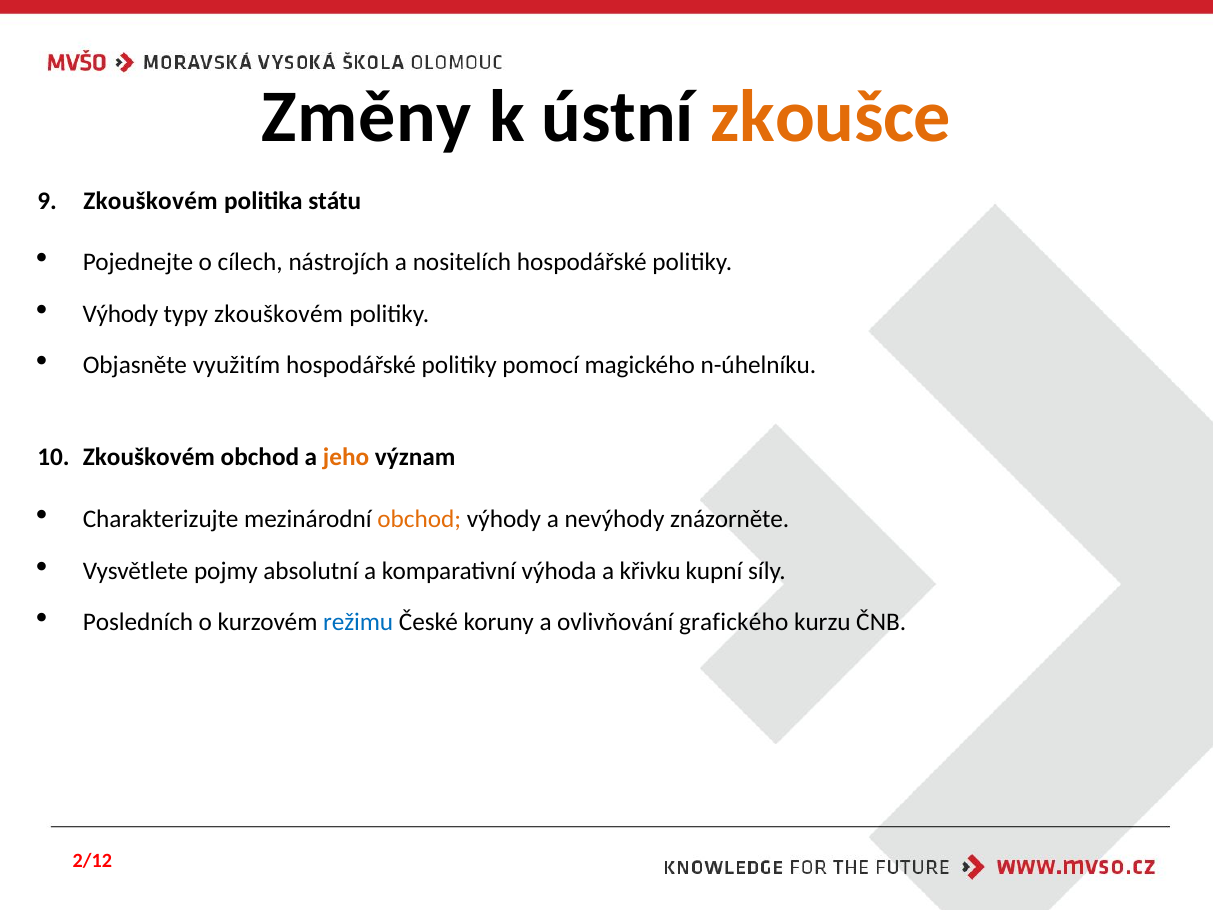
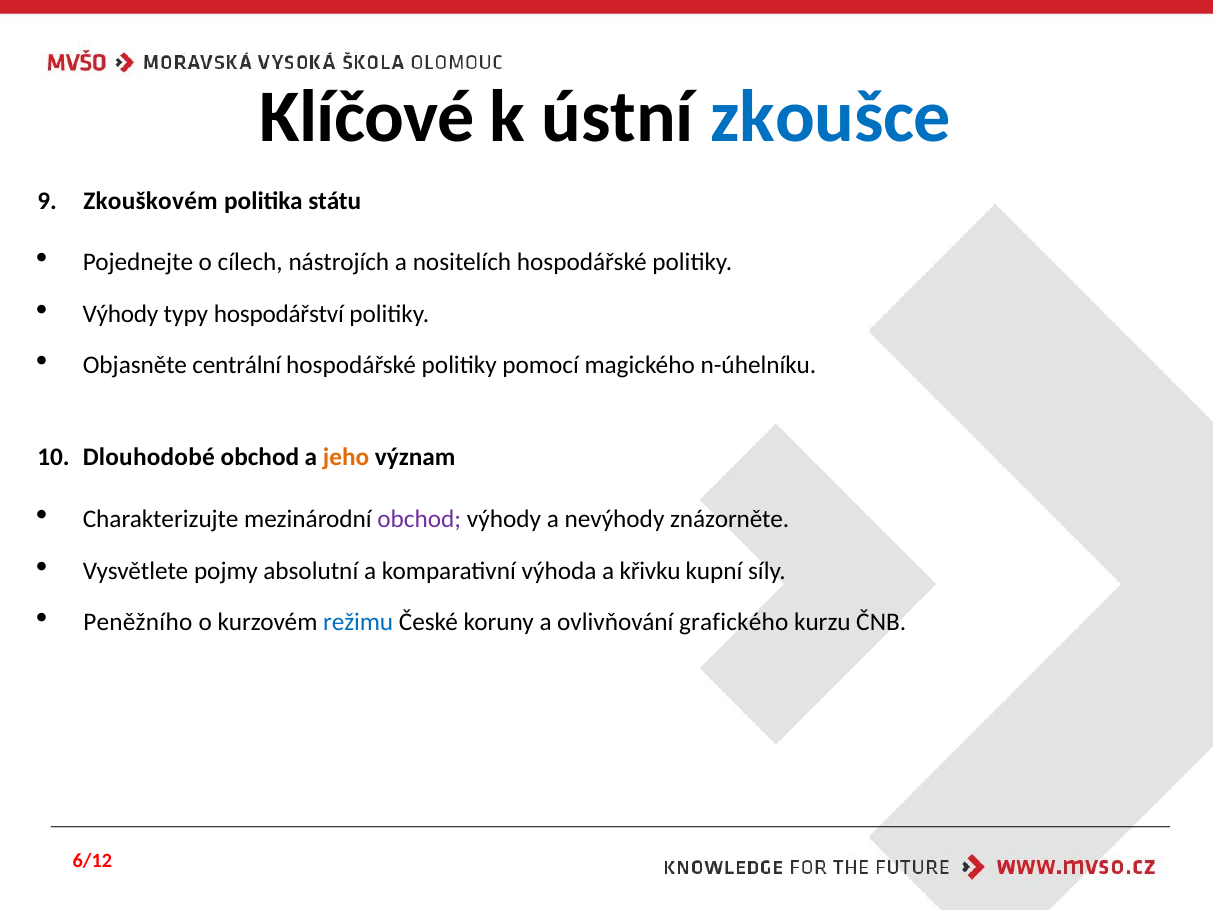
Změny: Změny -> Klíčové (367, 117)
zkoušce colour: orange -> blue (831, 117)
typy zkouškovém: zkouškovém -> hospodářství (279, 314)
využitím: využitím -> centrální (237, 366)
Zkouškovém: Zkouškovém -> Dlouhodobé (149, 458)
obchod colour: orange -> purple (419, 519)
Posledních: Posledních -> Peněžního (138, 622)
2/12: 2/12 -> 6/12 (92, 861)
